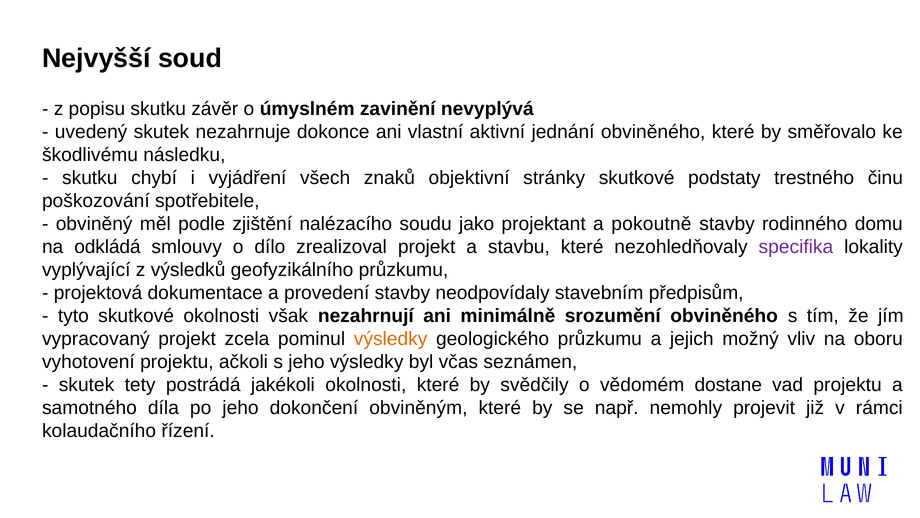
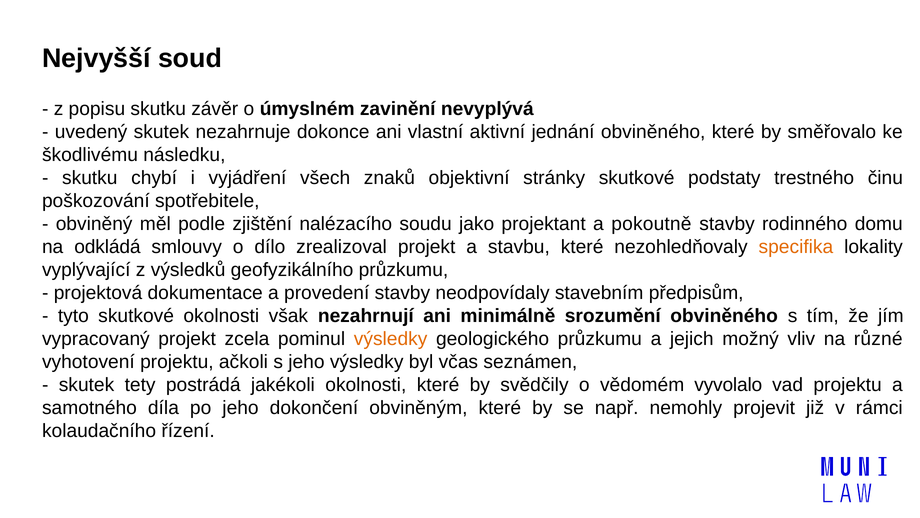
specifika colour: purple -> orange (796, 247)
oboru: oboru -> různé (878, 339)
dostane: dostane -> vyvolalo (728, 385)
